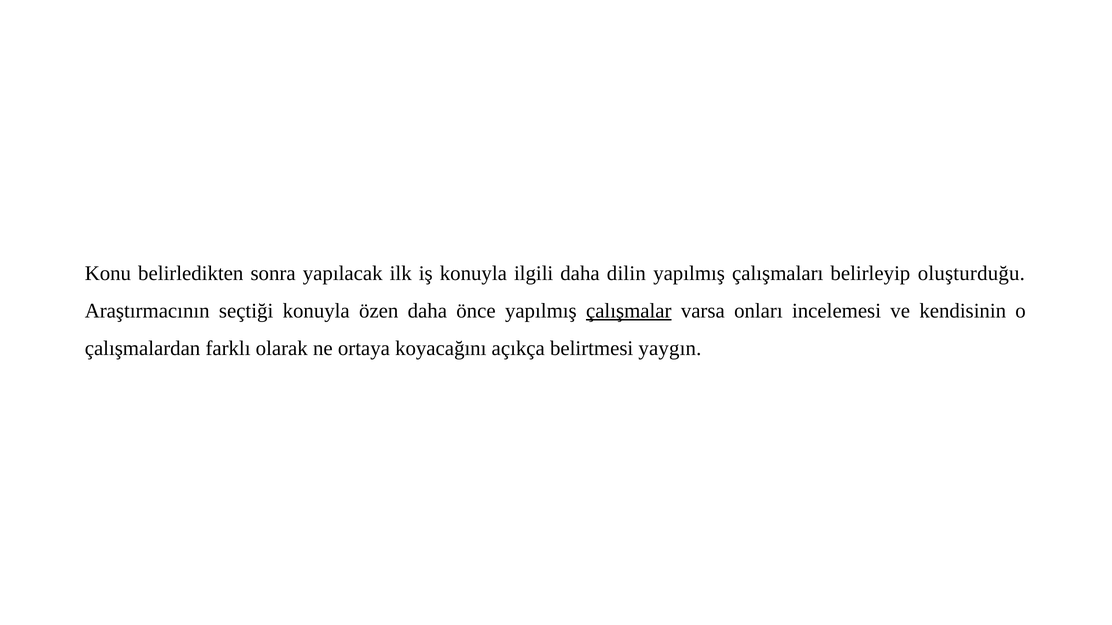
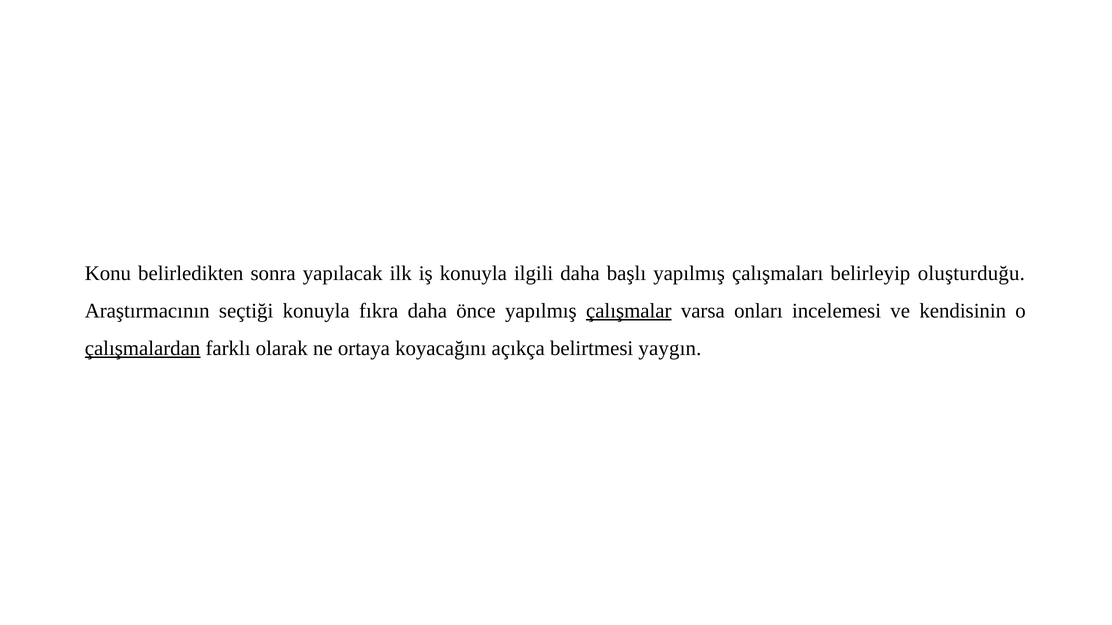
dilin: dilin -> başlı (626, 274)
özen: özen -> fıkra (379, 311)
çalışmalardan underline: none -> present (143, 349)
